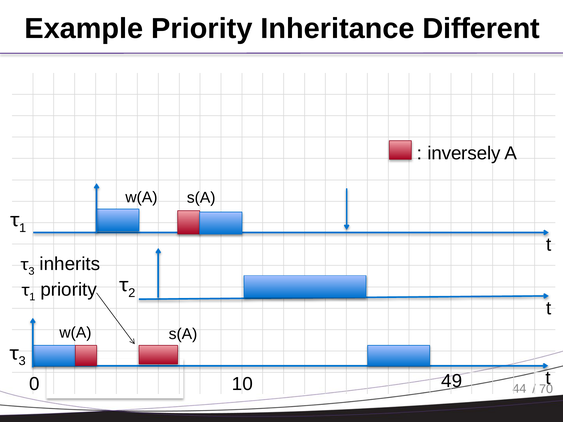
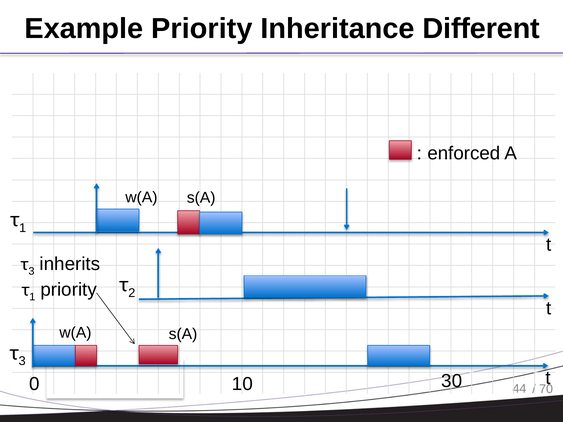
inversely: inversely -> enforced (464, 153)
49: 49 -> 30 (452, 381)
